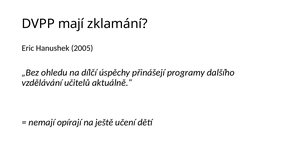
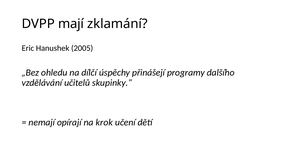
aktuálně.“: aktuálně.“ -> skupinky.“ (112, 83)
ještě: ještě -> krok (104, 123)
